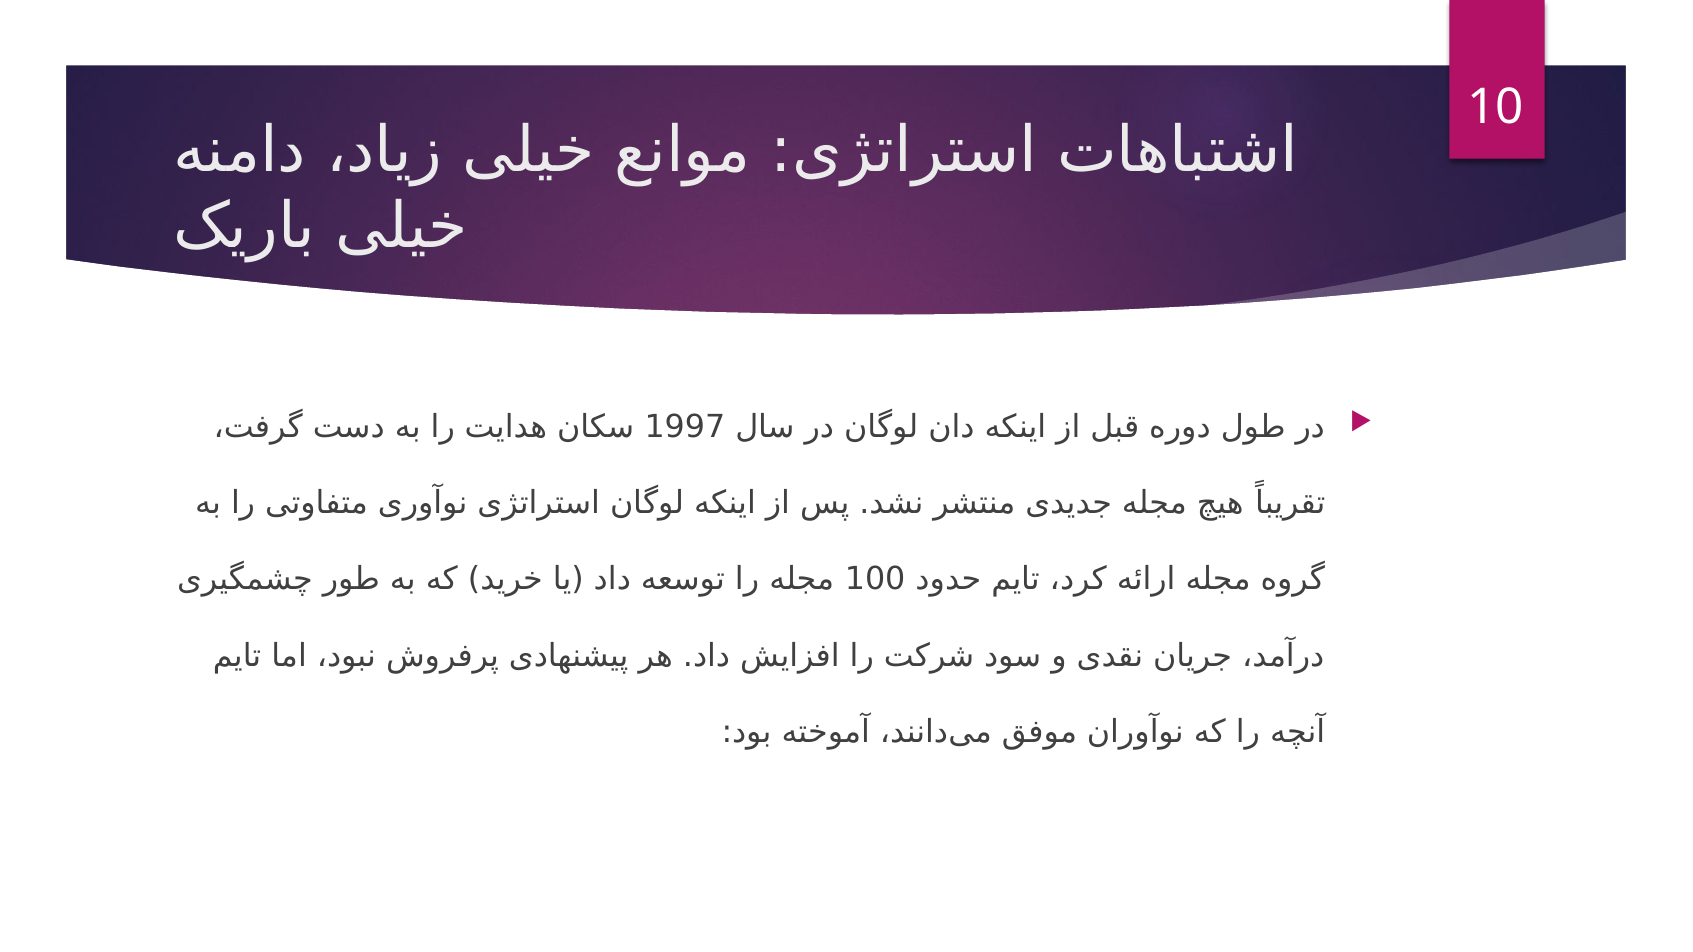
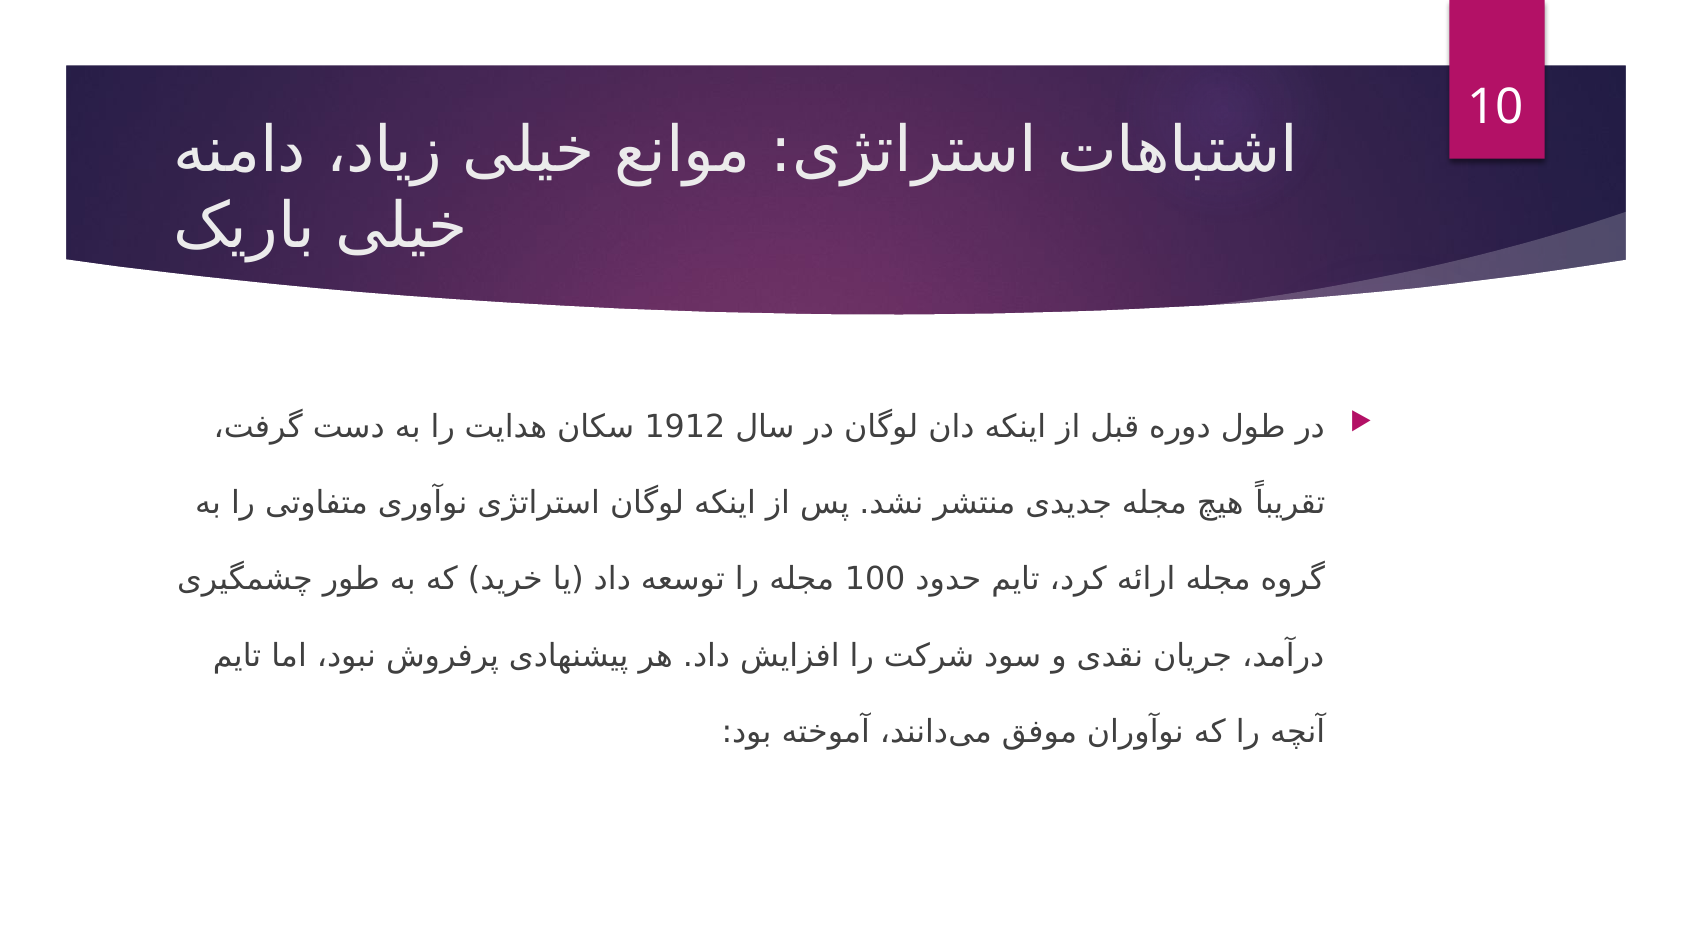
1997: 1997 -> 1912 (685, 427)
